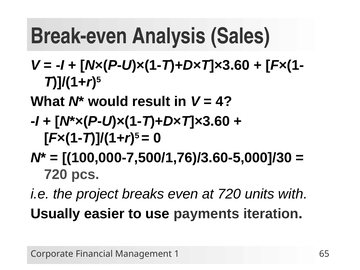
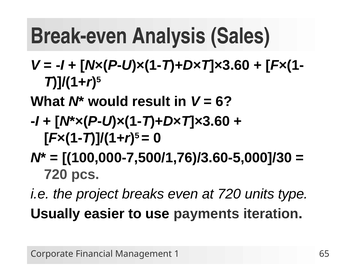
4: 4 -> 6 (224, 102)
with: with -> type (293, 194)
